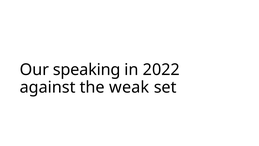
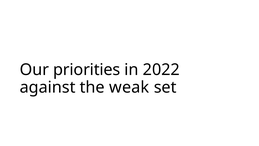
speaking: speaking -> priorities (87, 70)
